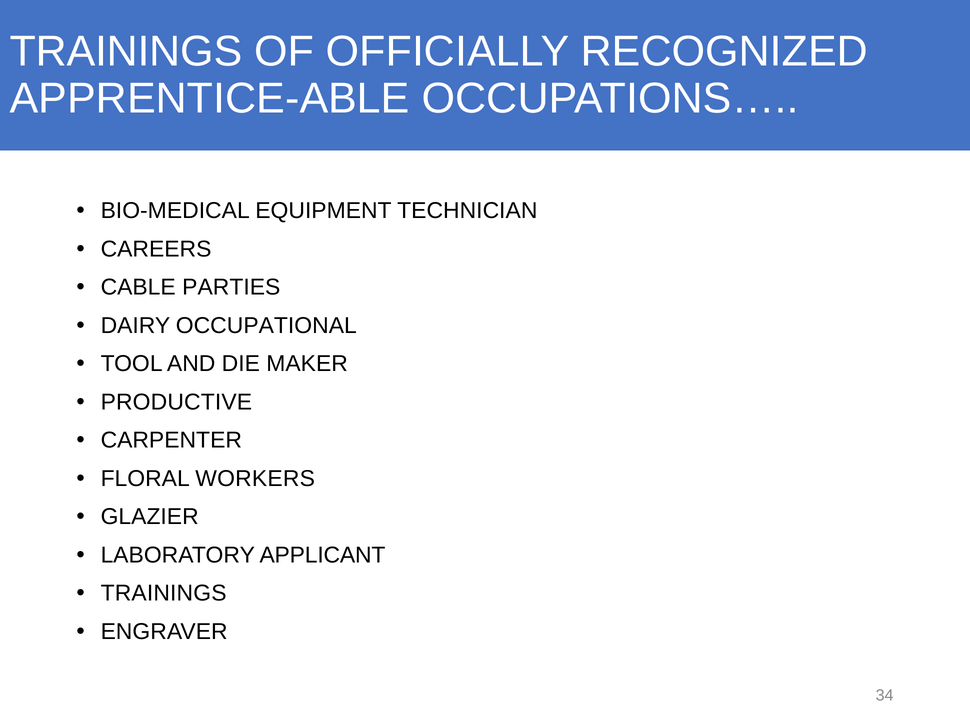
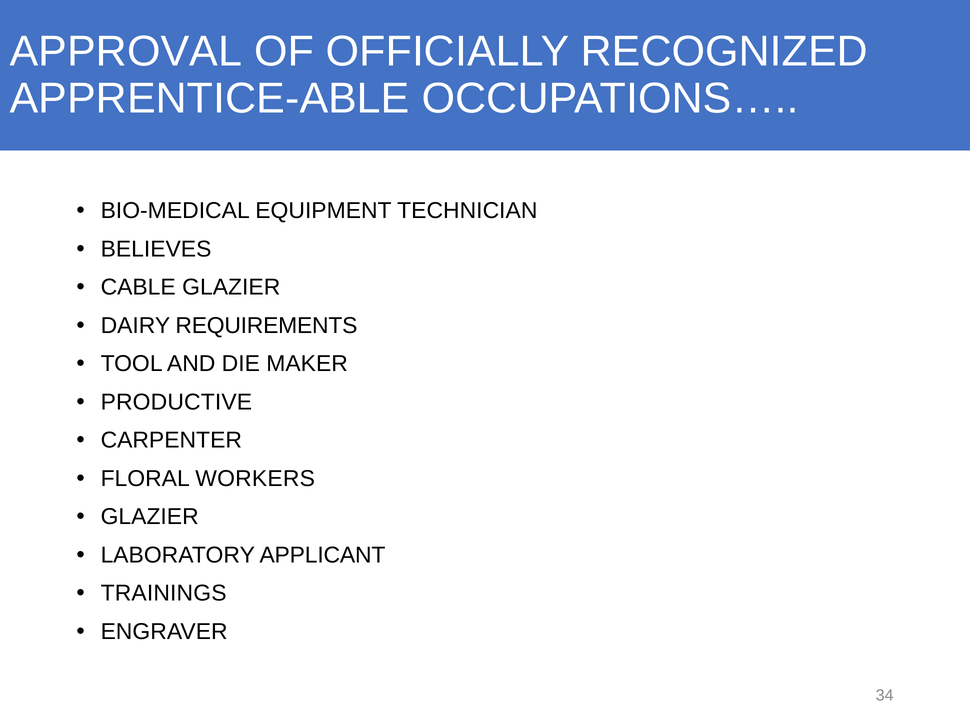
TRAININGS: TRAININGS -> APPROVAL (126, 52)
CAREERS: CAREERS -> BELIEVES (156, 249)
CABLE PARTIES: PARTIES -> GLAZIER (231, 287)
OCCUPATIONAL: OCCUPATIONAL -> REQUIREMENTS (266, 325)
